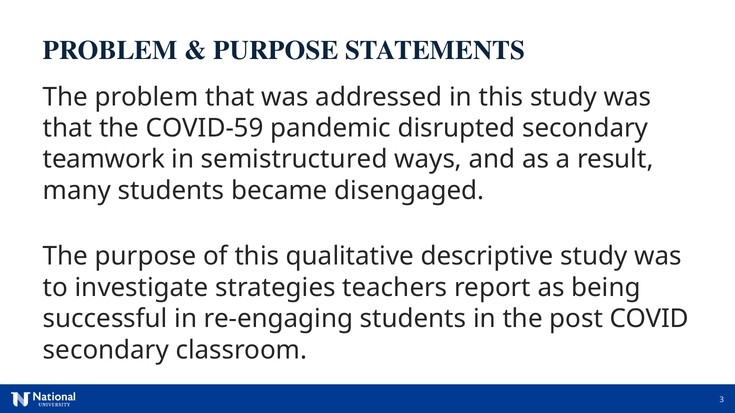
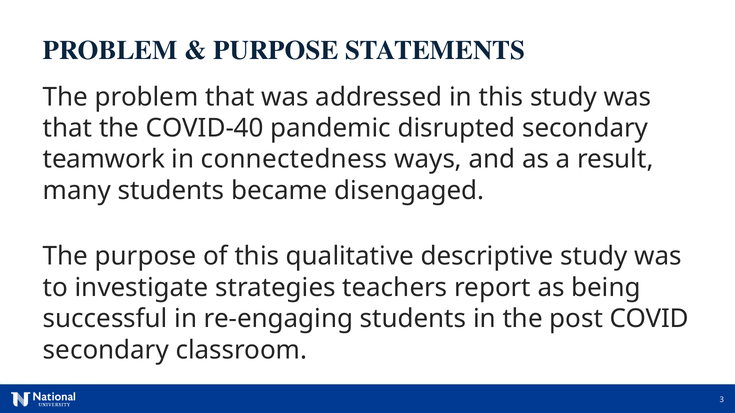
COVID-59: COVID-59 -> COVID-40 (205, 128)
semistructured: semistructured -> connectedness (294, 160)
